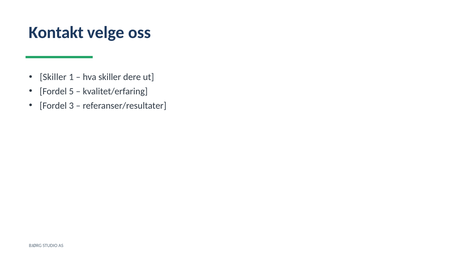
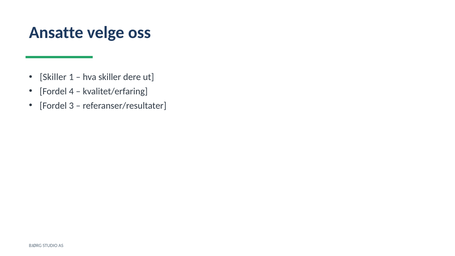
Kontakt: Kontakt -> Ansatte (56, 32)
5: 5 -> 4 (71, 91)
